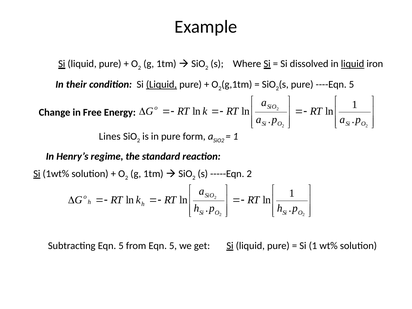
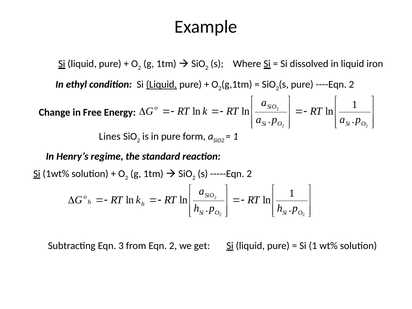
liquid underline: present -> none (353, 64)
their: their -> ethyl (76, 84)
----Eqn 5: 5 -> 2 (351, 84)
Subtracting Eqn 5: 5 -> 3 (121, 246)
from Eqn 5: 5 -> 2 (173, 246)
